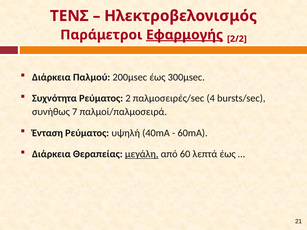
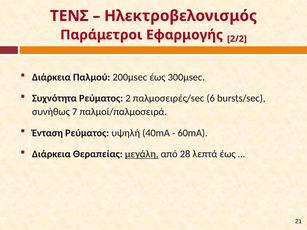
Εφαρμογής underline: present -> none (185, 35)
4: 4 -> 6 (211, 98)
60: 60 -> 28 (185, 154)
